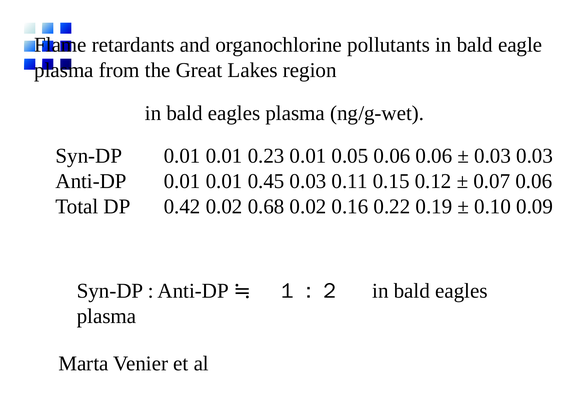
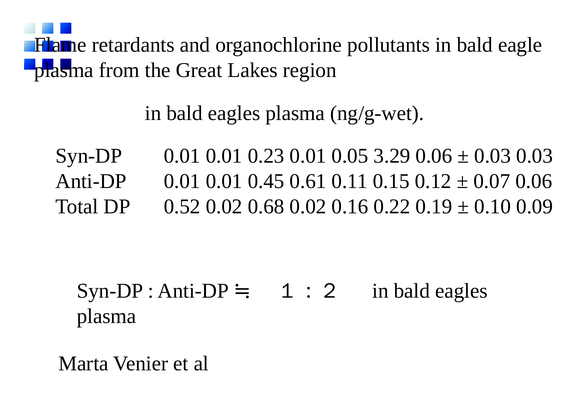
0.05 0.06: 0.06 -> 3.29 (392, 156)
0.45 0.03: 0.03 -> 0.61 (308, 181)
0.42: 0.42 -> 0.52 (182, 206)
